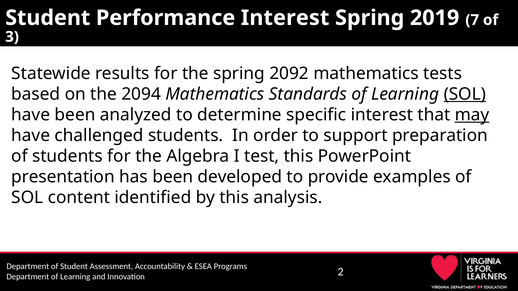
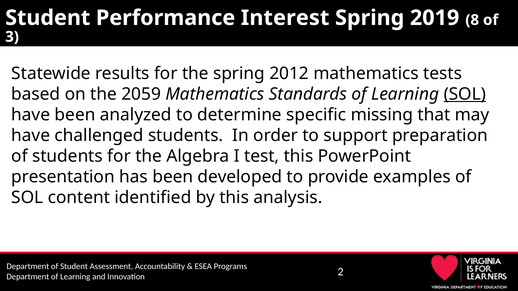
7: 7 -> 8 (472, 20)
2092: 2092 -> 2012 (289, 74)
2094: 2094 -> 2059 (141, 94)
specific interest: interest -> missing (382, 115)
may underline: present -> none (472, 115)
